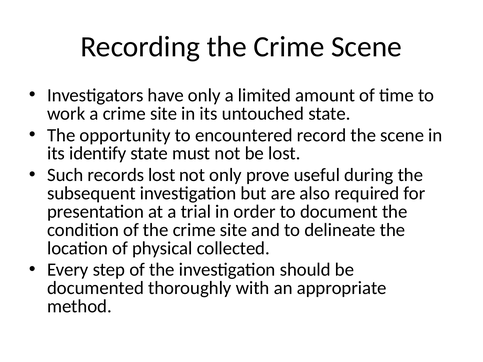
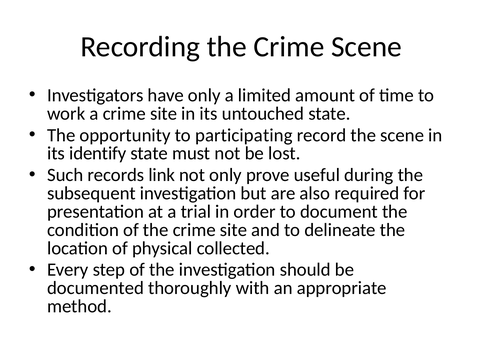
encountered: encountered -> participating (244, 135)
records lost: lost -> link (162, 175)
